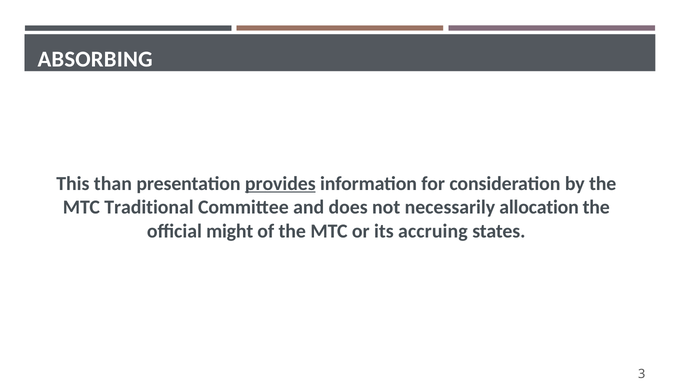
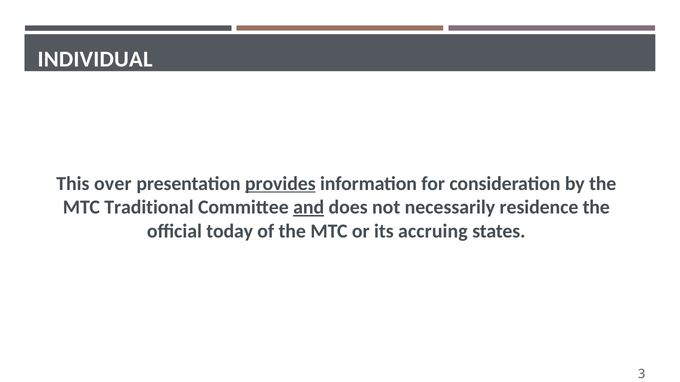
ABSORBING: ABSORBING -> INDIVIDUAL (95, 59)
than: than -> over (113, 184)
and underline: none -> present (309, 208)
allocation: allocation -> residence (539, 208)
might: might -> today (230, 231)
